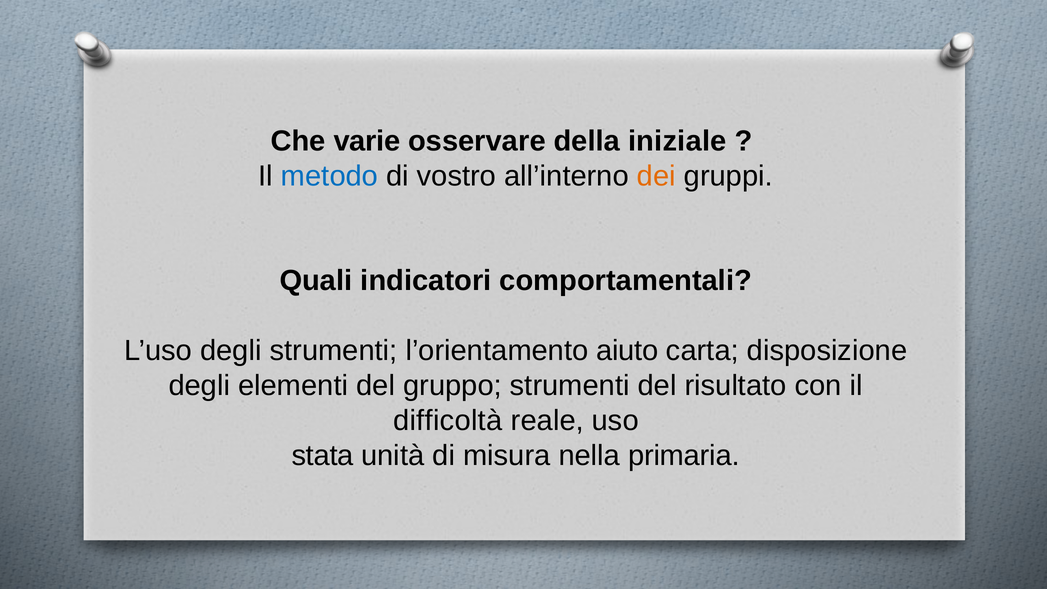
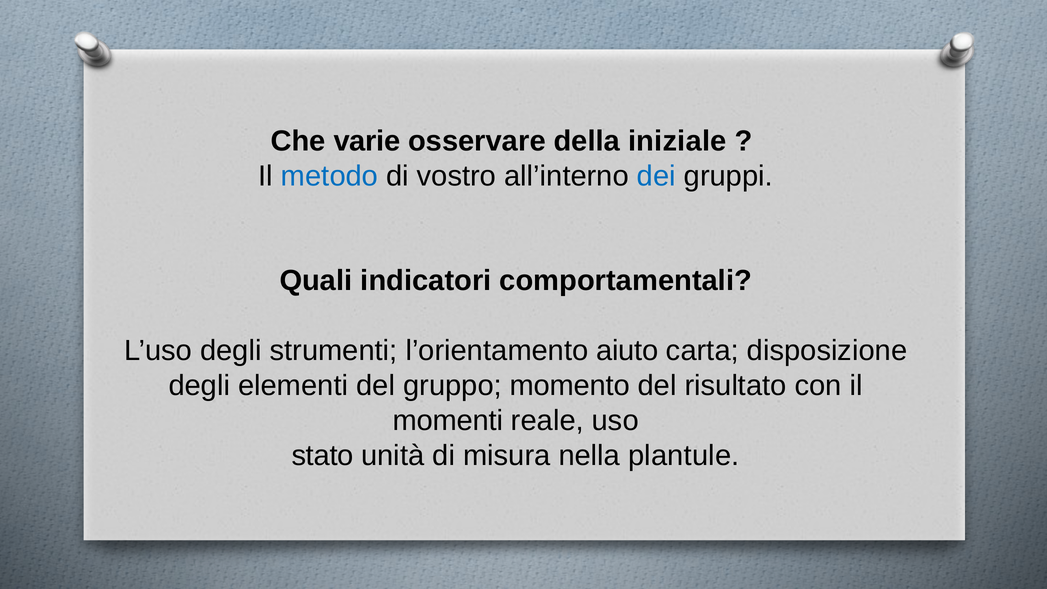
dei colour: orange -> blue (656, 176)
gruppo strumenti: strumenti -> momento (570, 386)
difficoltà: difficoltà -> momenti (448, 420)
stata: stata -> stato (323, 455)
primaria: primaria -> plantule (684, 455)
